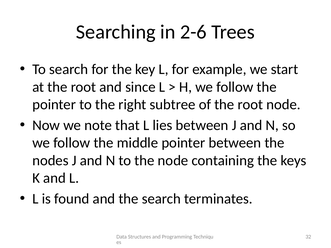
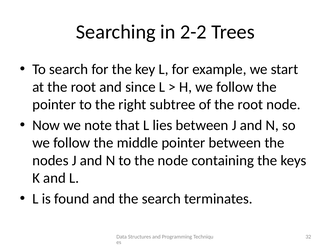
2-6: 2-6 -> 2-2 (193, 32)
